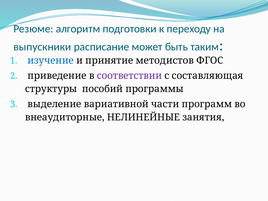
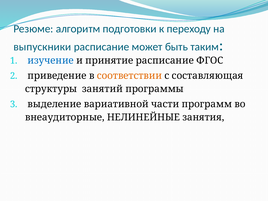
принятие методистов: методистов -> расписание (165, 61)
соответствии colour: purple -> orange (129, 76)
пособий: пособий -> занятий (102, 89)
